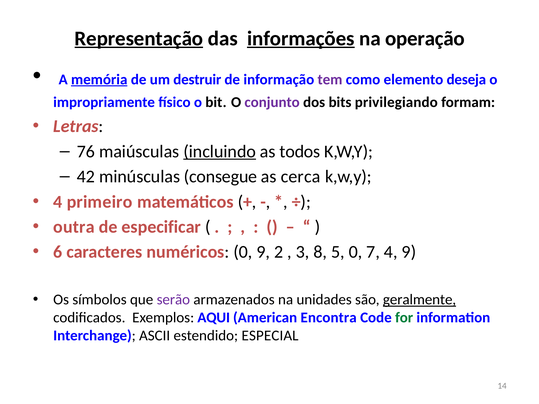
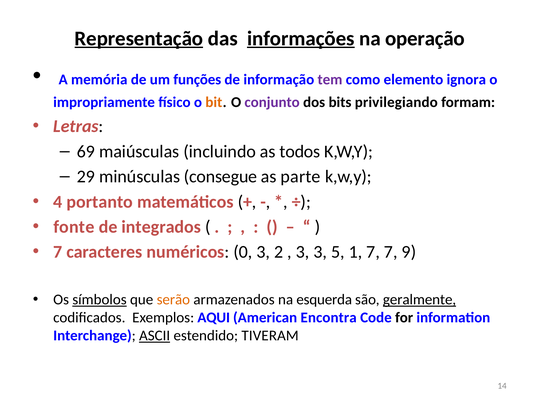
memória underline: present -> none (99, 80)
destruir: destruir -> funções (197, 80)
deseja: deseja -> ignora (466, 80)
bit colour: black -> orange (214, 102)
76: 76 -> 69 (86, 152)
incluindo underline: present -> none (220, 152)
42: 42 -> 29 (86, 177)
cerca: cerca -> parte (301, 177)
primeiro: primeiro -> portanto (100, 202)
outra: outra -> fonte (74, 227)
especificar: especificar -> integrados (161, 227)
6: 6 -> 7 (58, 252)
0 9: 9 -> 3 (263, 252)
3 8: 8 -> 3 (320, 252)
5 0: 0 -> 1 (356, 252)
7 4: 4 -> 7 (391, 252)
símbolos underline: none -> present (99, 300)
serão colour: purple -> orange (173, 300)
unidades: unidades -> esquerda (324, 300)
for colour: green -> black (404, 318)
ASCII underline: none -> present (155, 336)
ESPECIAL: ESPECIAL -> TIVERAM (270, 336)
